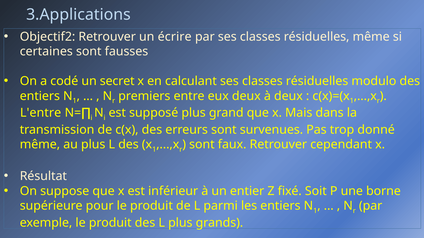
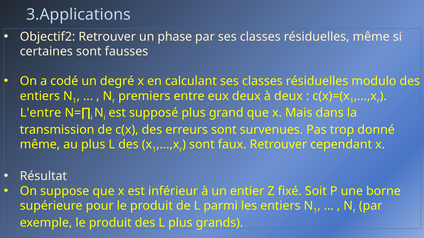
écrire: écrire -> phase (175, 37)
secret: secret -> degré (117, 81)
